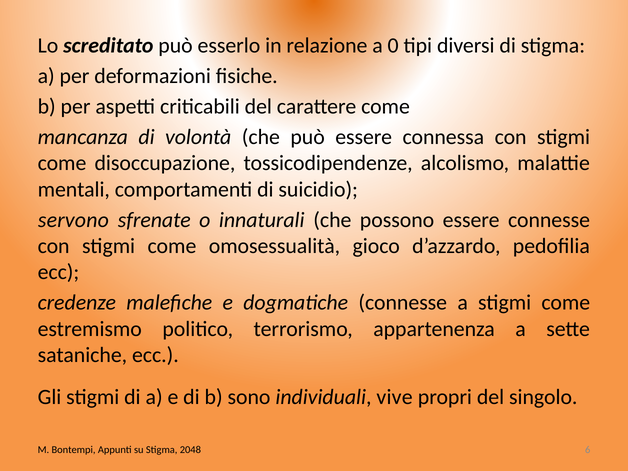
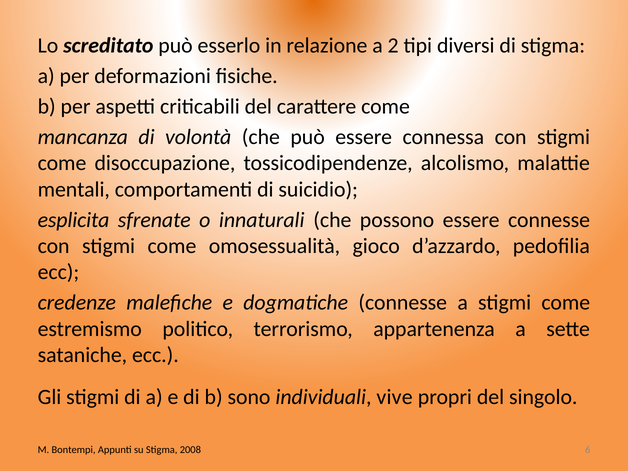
0: 0 -> 2 (393, 46)
servono: servono -> esplicita (74, 220)
2048: 2048 -> 2008 (190, 450)
